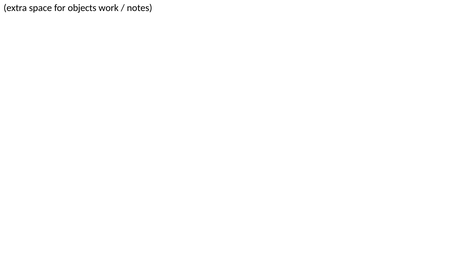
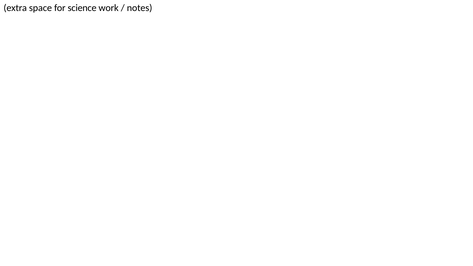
objects: objects -> science (82, 8)
